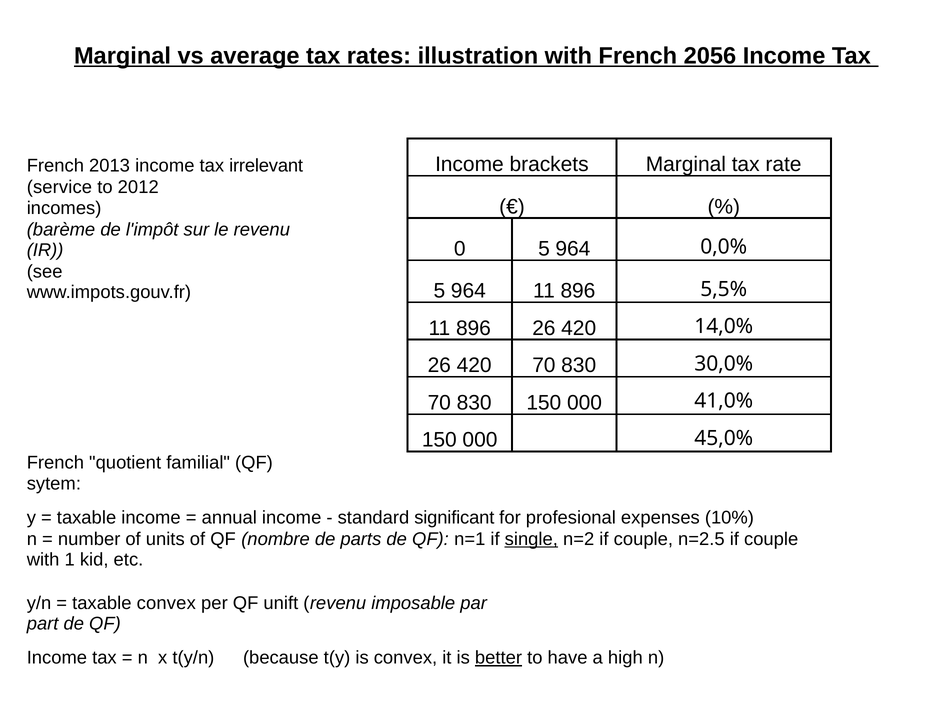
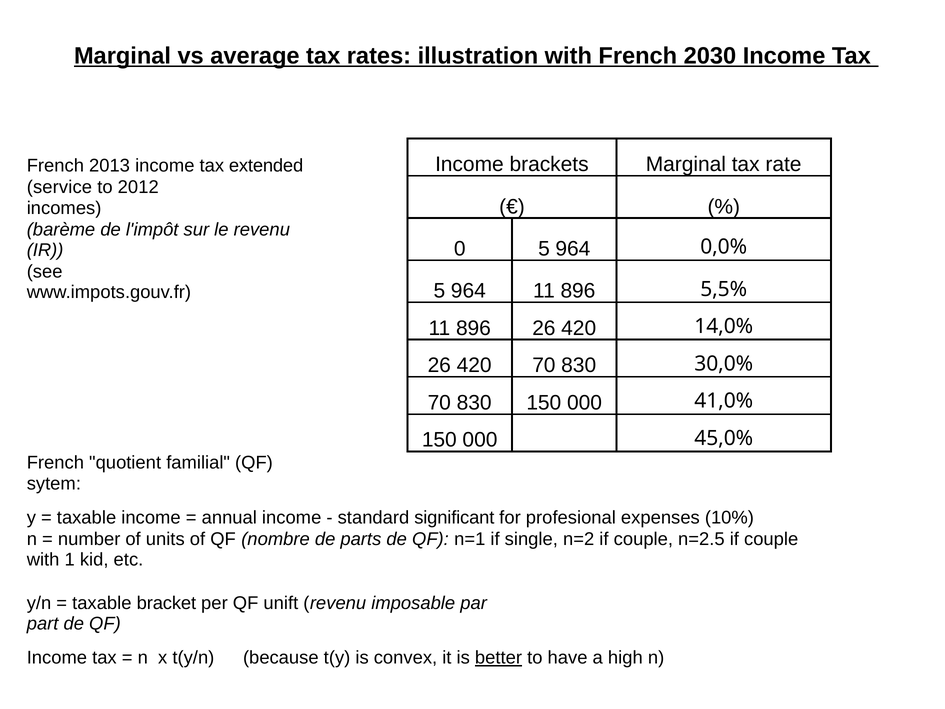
2056: 2056 -> 2030 (710, 56)
irrelevant: irrelevant -> extended (266, 166)
single underline: present -> none (531, 539)
taxable convex: convex -> bracket (166, 603)
